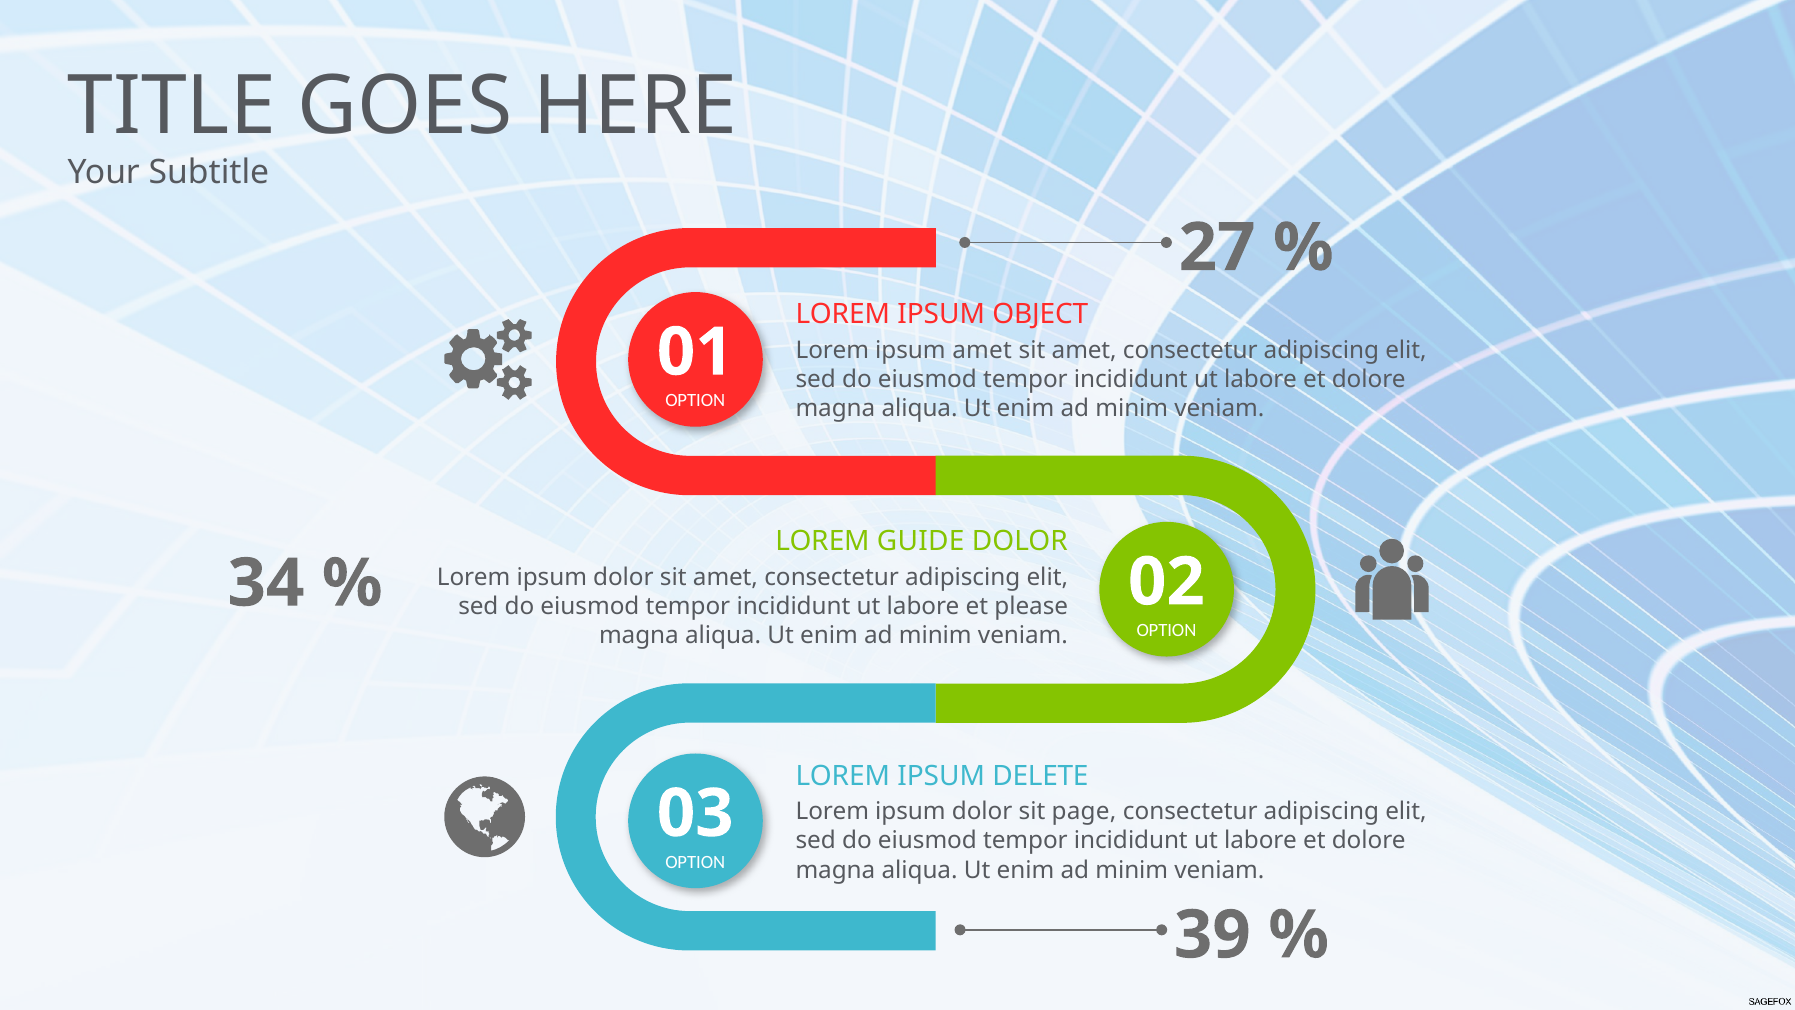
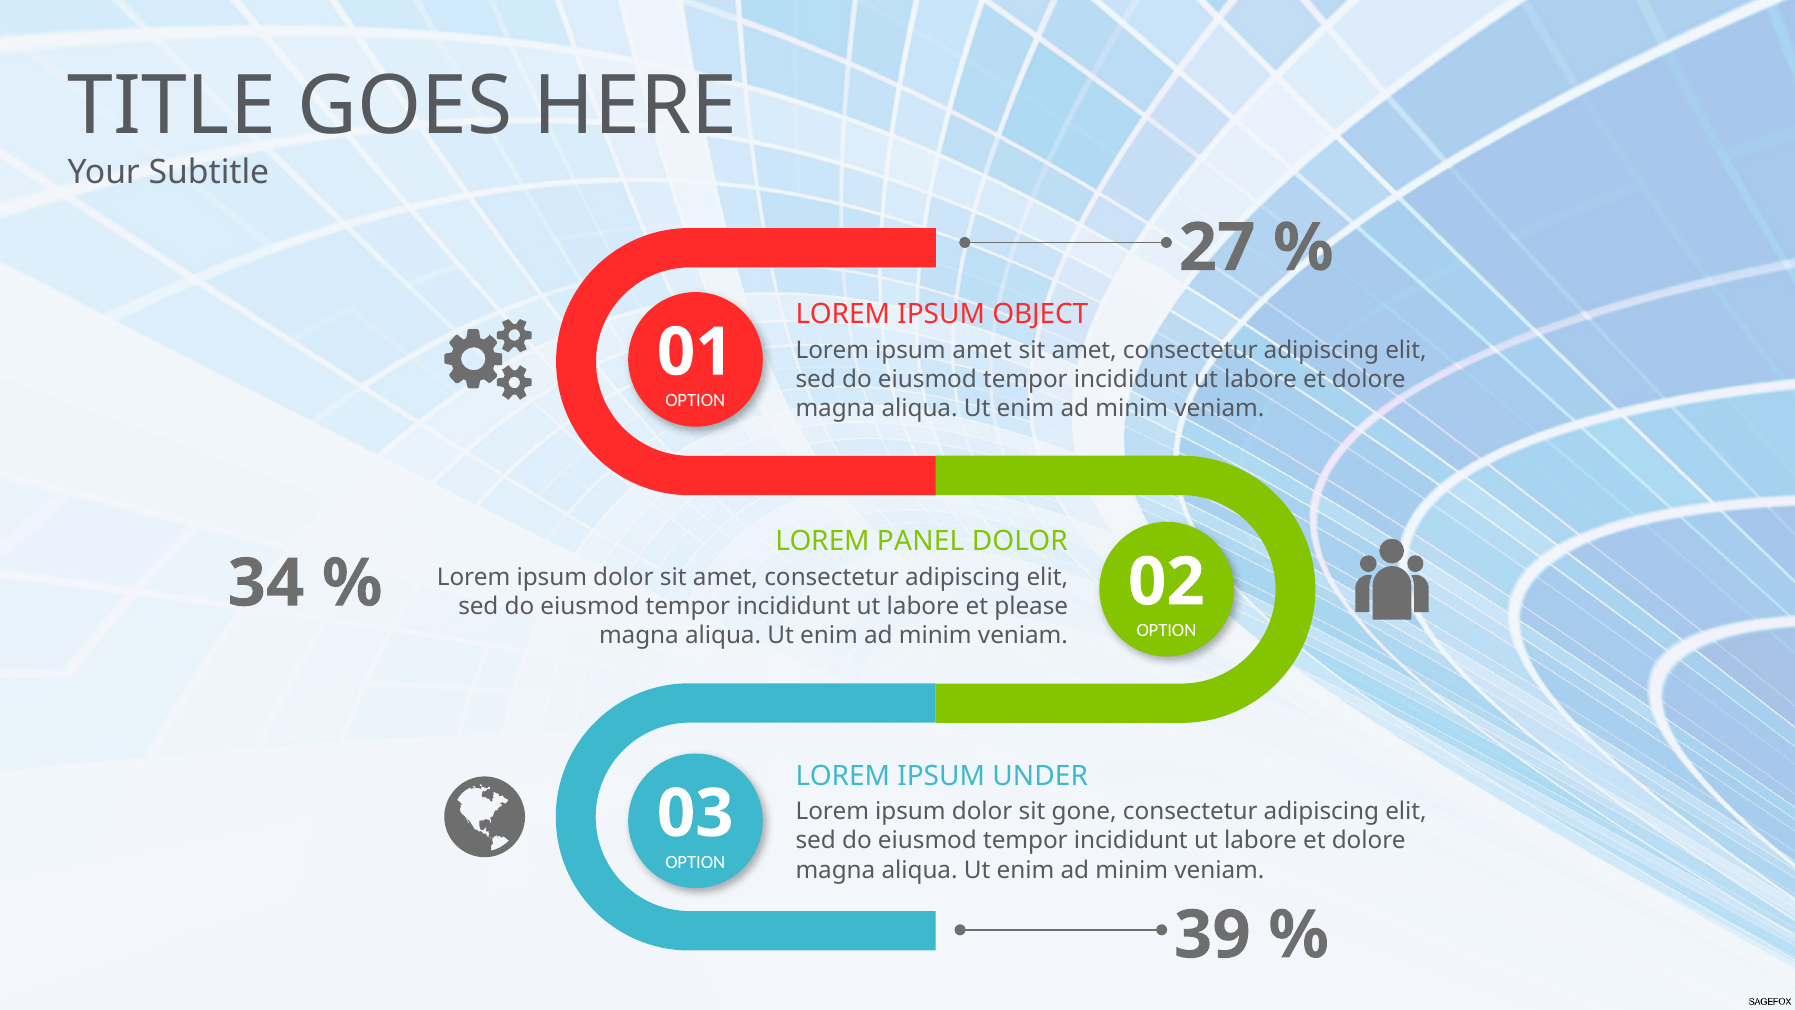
GUIDE: GUIDE -> PANEL (921, 541)
DELETE: DELETE -> UNDER (1040, 776)
page: page -> gone (1084, 811)
